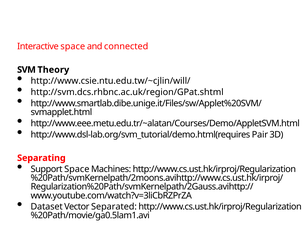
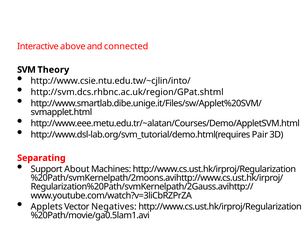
Interactive space: space -> above (73, 46)
http://www.csie.ntu.edu.tw/~cjlin/will/: http://www.csie.ntu.edu.tw/~cjlin/will/ -> http://www.csie.ntu.edu.tw/~cjlin/into/ (111, 81)
Support Space: Space -> About (77, 169)
Dataset: Dataset -> Applets (47, 207)
Separated: Separated -> Negatives (114, 207)
